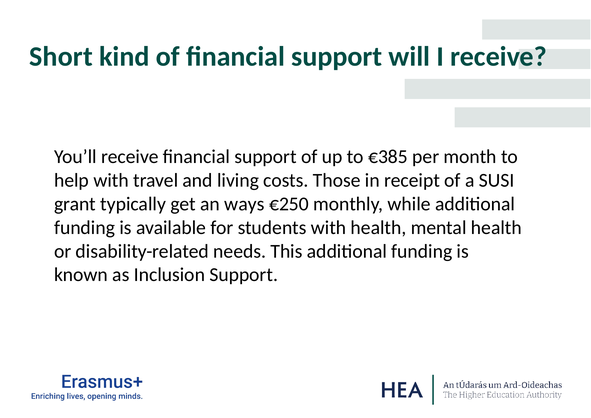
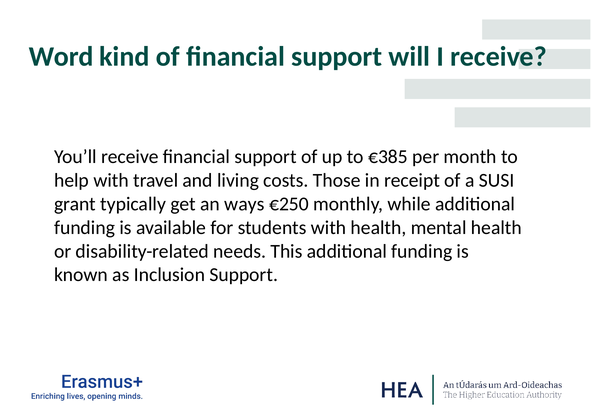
Short: Short -> Word (61, 56)
